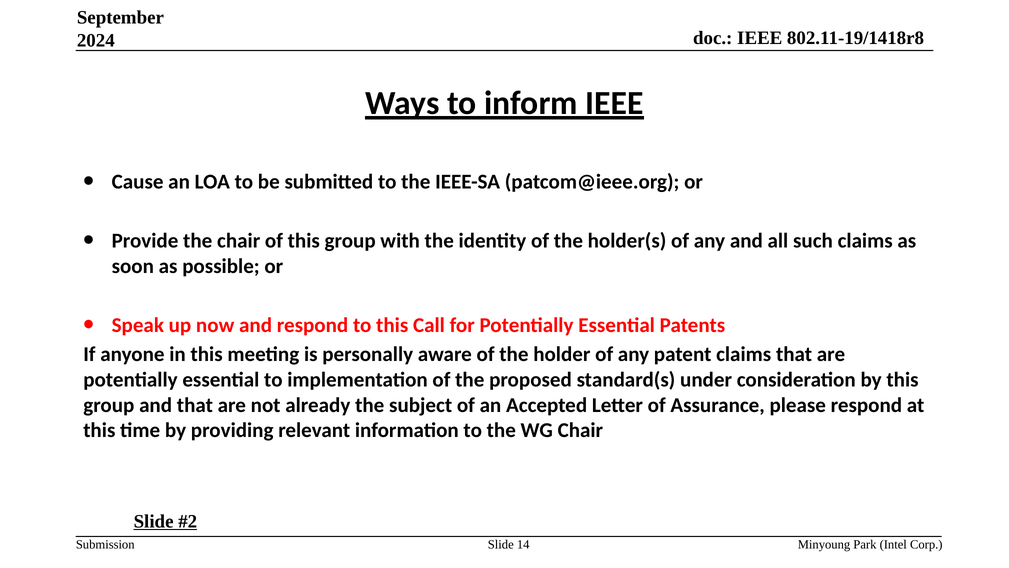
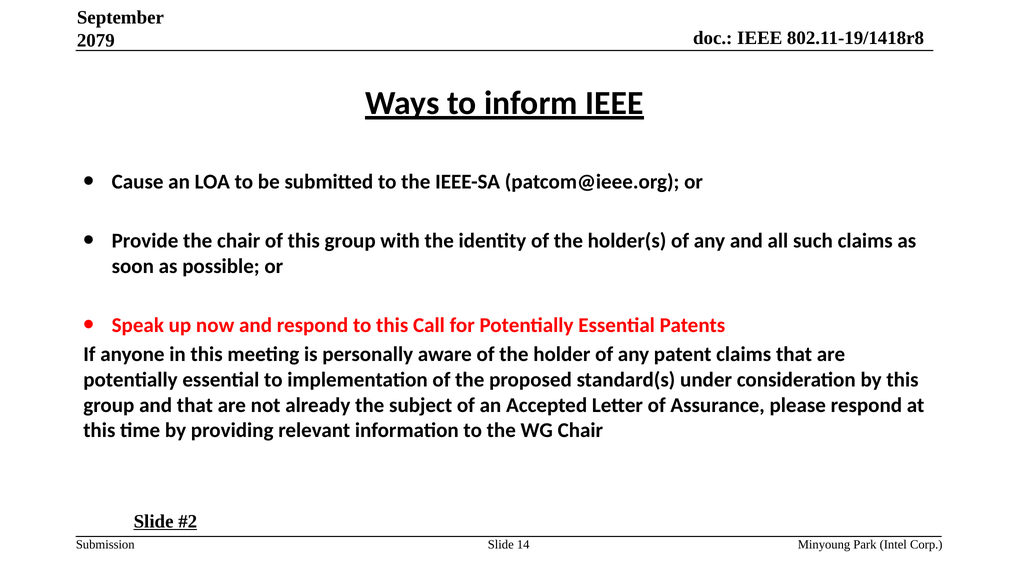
2024: 2024 -> 2079 (96, 40)
